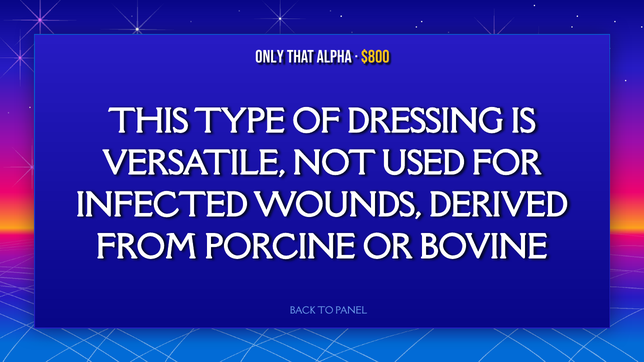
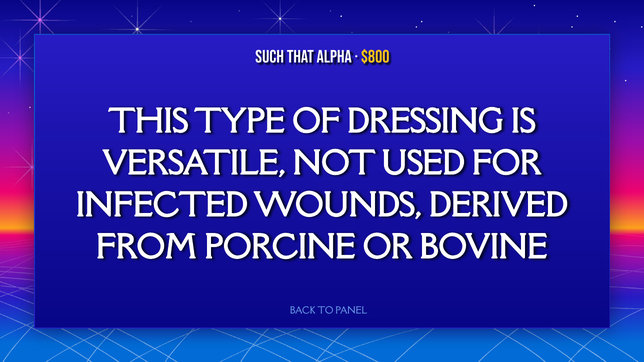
Only: Only -> Such (270, 57)
